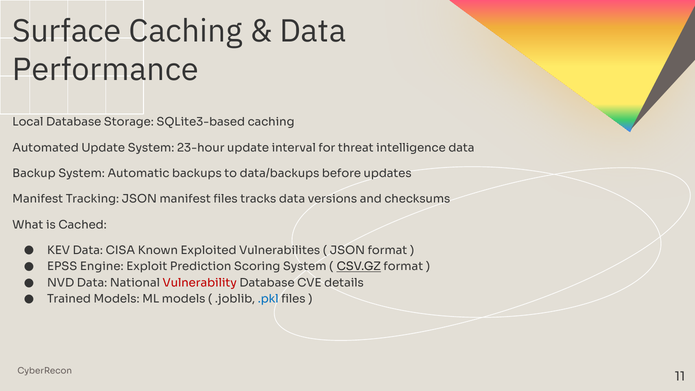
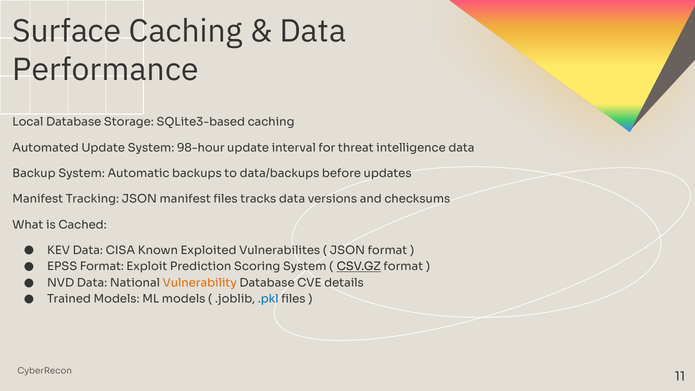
23-hour: 23-hour -> 98-hour (201, 148)
EPSS Engine: Engine -> Format (102, 266)
Vulnerability colour: red -> orange (200, 283)
